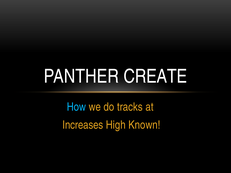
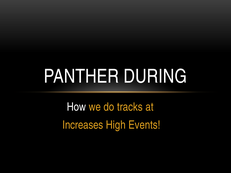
CREATE: CREATE -> DURING (155, 76)
How colour: light blue -> white (76, 107)
Known: Known -> Events (144, 125)
